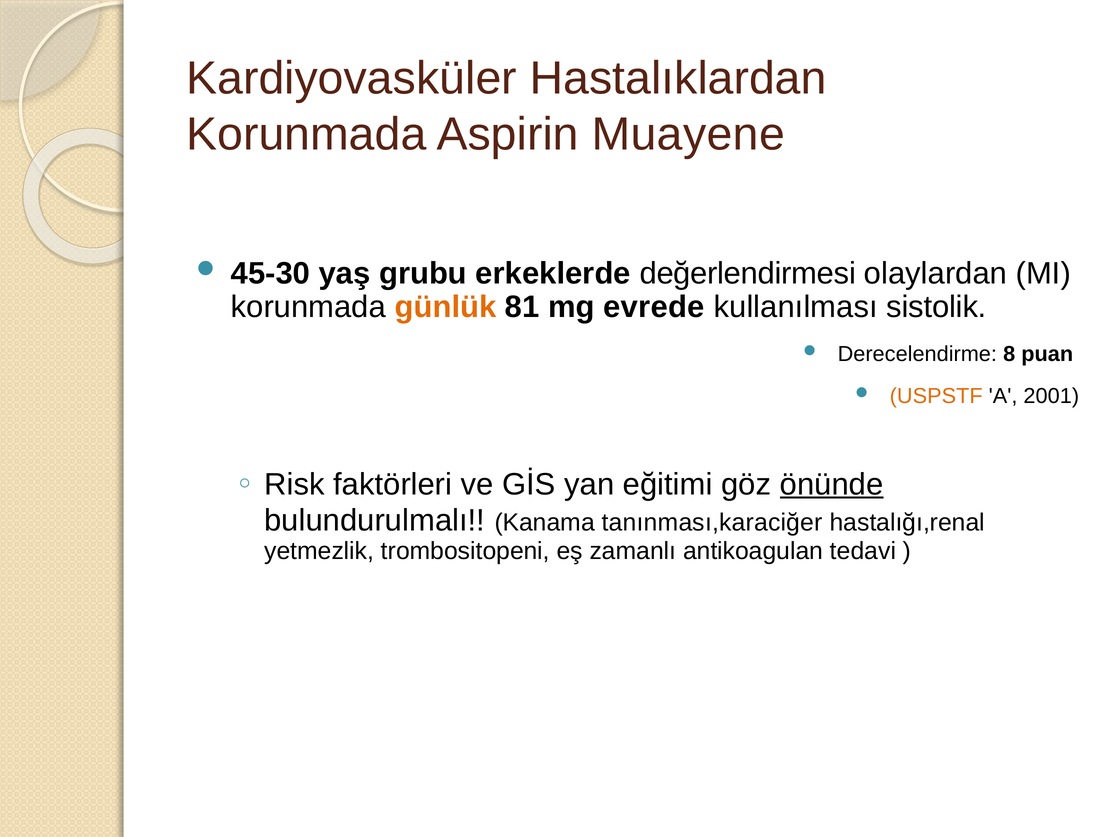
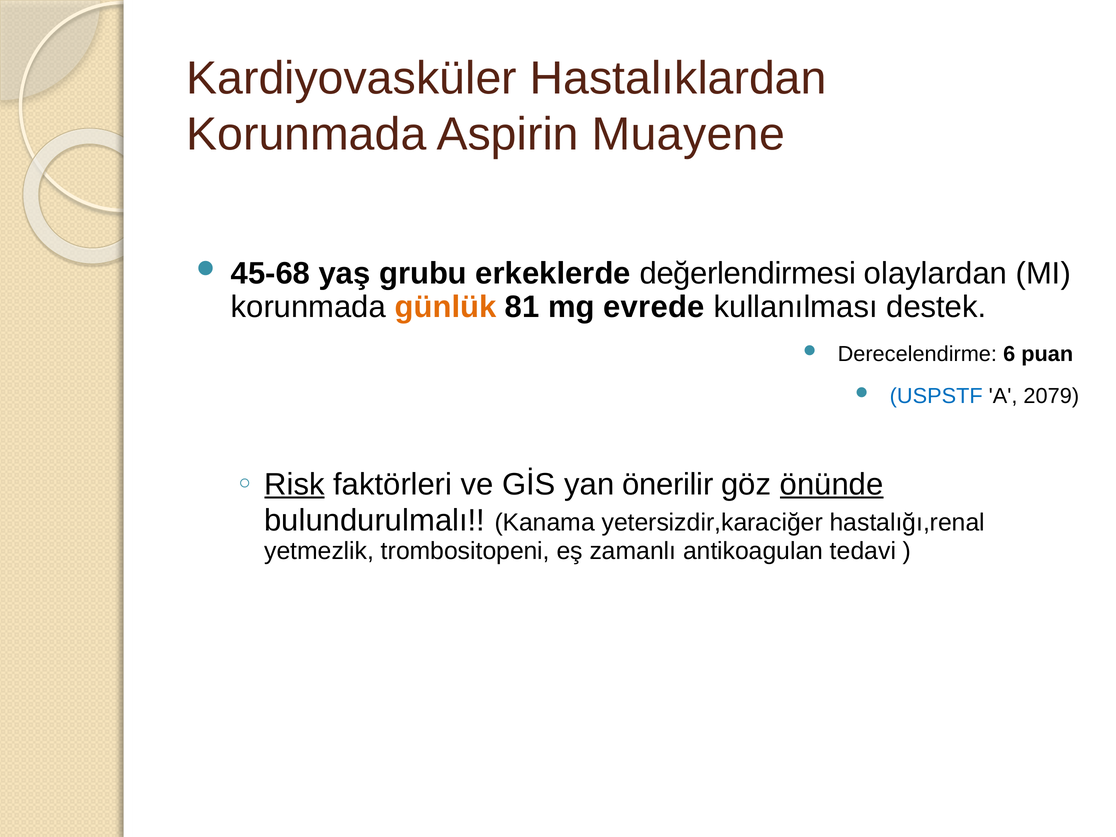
45-30: 45-30 -> 45-68 (270, 273)
sistolik: sistolik -> destek (936, 307)
8: 8 -> 6 (1009, 354)
USPSTF colour: orange -> blue (936, 396)
2001: 2001 -> 2079 (1051, 396)
Risk underline: none -> present (295, 484)
eğitimi: eğitimi -> önerilir (668, 484)
tanınması,karaciğer: tanınması,karaciğer -> yetersizdir,karaciğer (712, 522)
